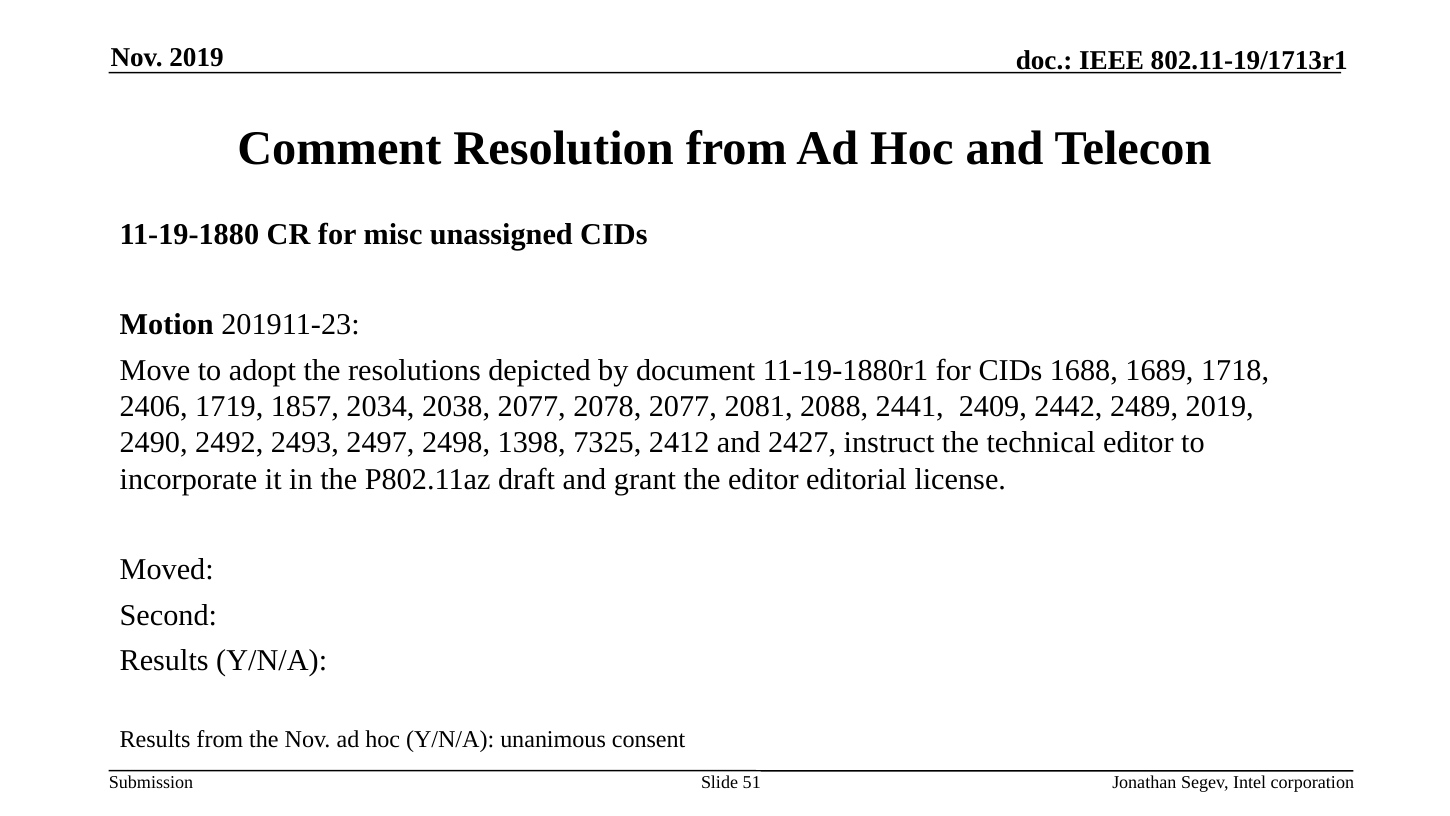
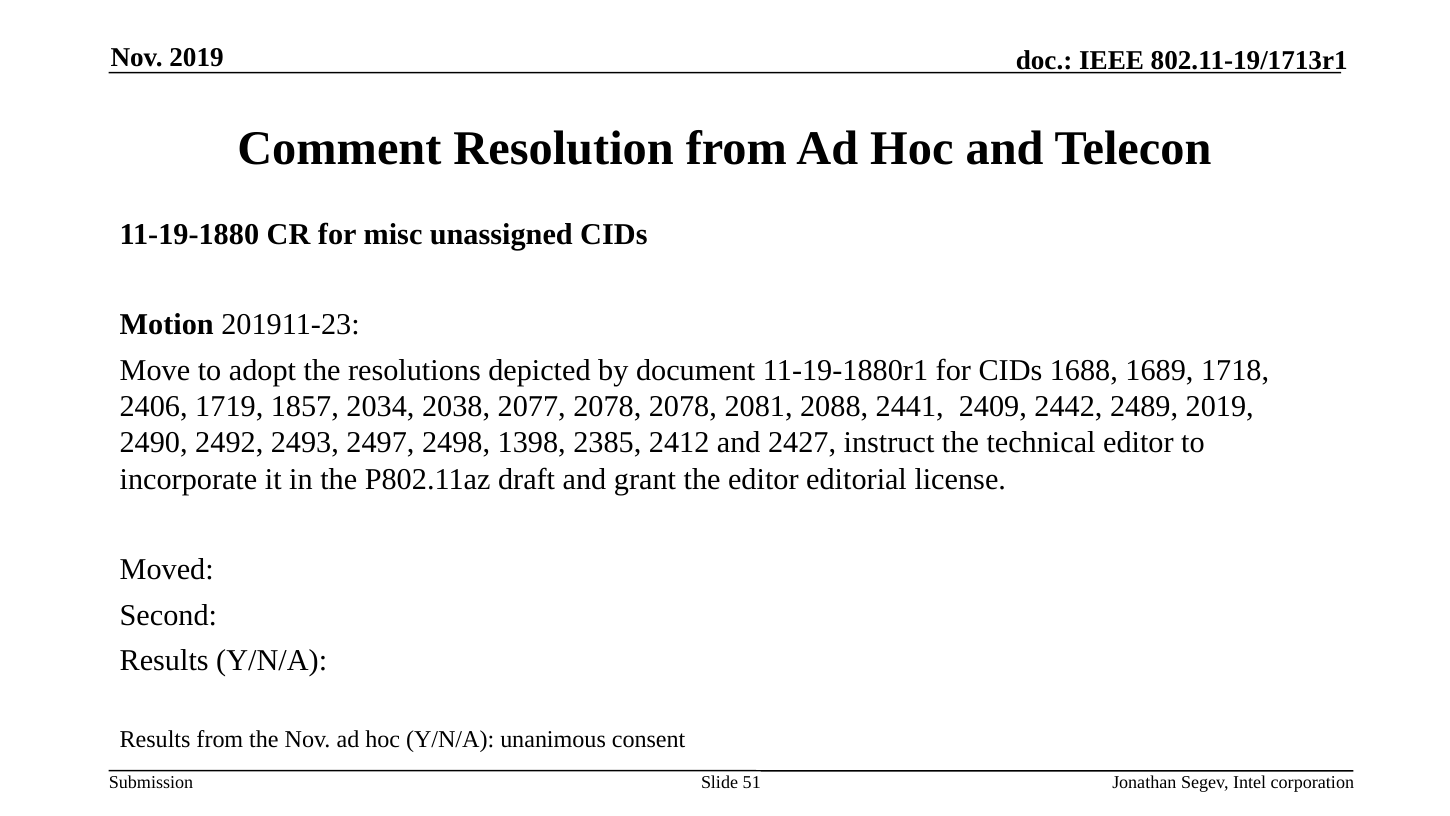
2078 2077: 2077 -> 2078 (683, 406)
7325: 7325 -> 2385 (607, 443)
